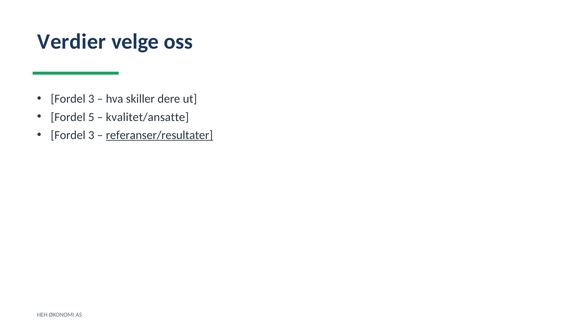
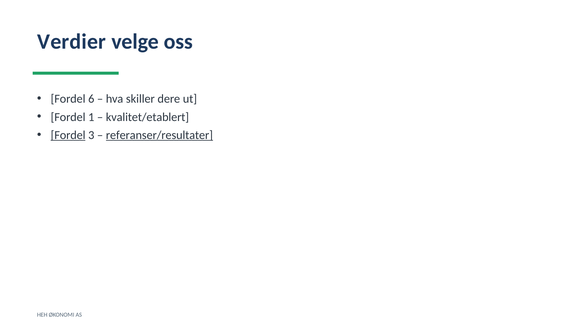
3: 3 -> 6 (91, 99)
5: 5 -> 1 (91, 117)
kvalitet/ansatte: kvalitet/ansatte -> kvalitet/etablert (147, 117)
Fordel underline: none -> present (68, 135)
